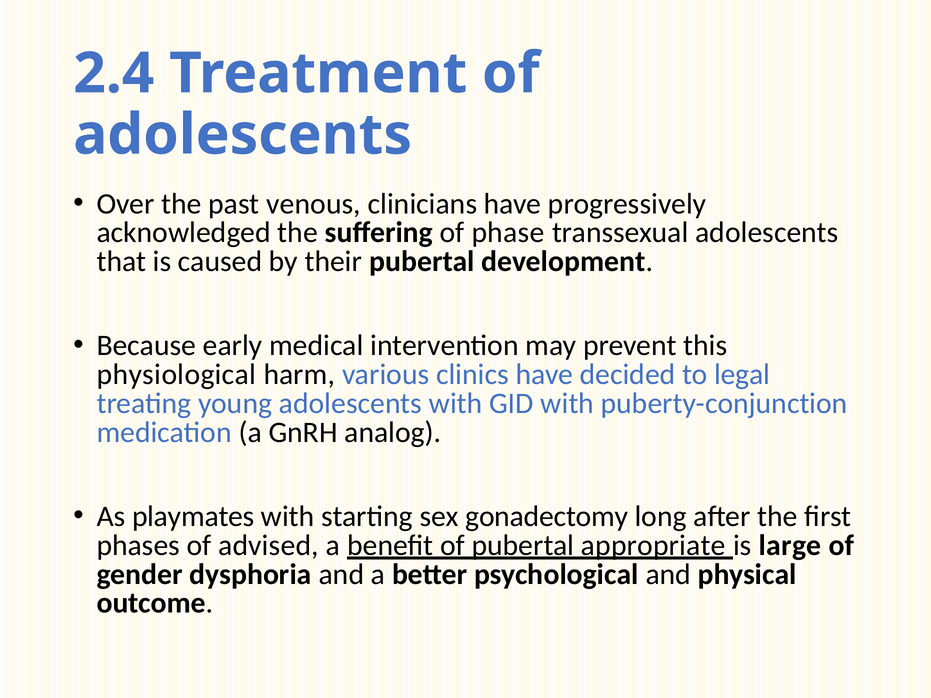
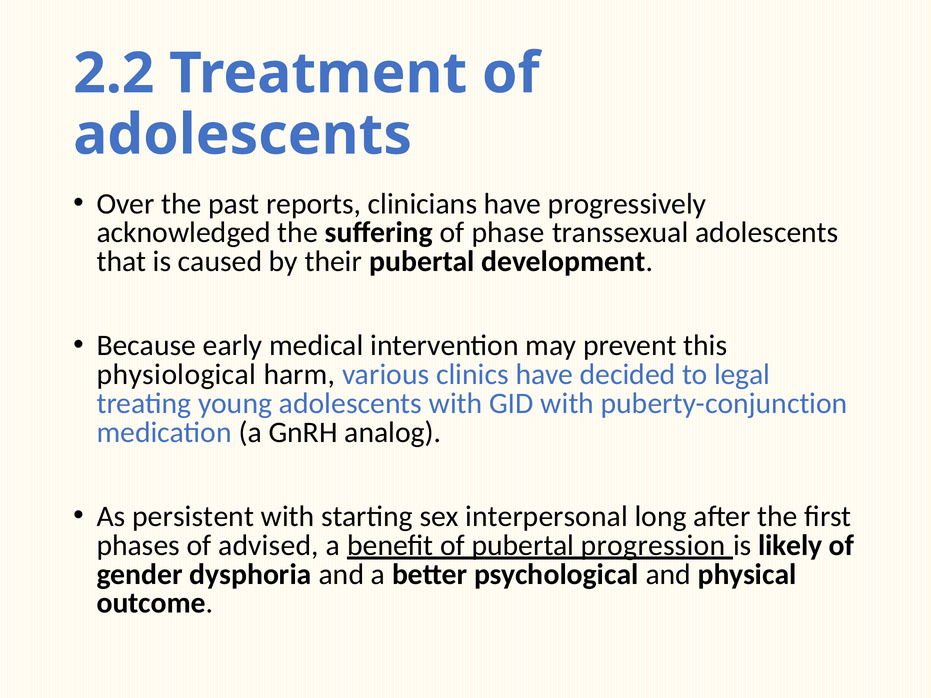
2.4: 2.4 -> 2.2 (114, 74)
venous: venous -> reports (314, 204)
playmates: playmates -> persistent (193, 517)
gonadectomy: gonadectomy -> interpersonal (547, 517)
appropriate: appropriate -> progression (653, 546)
large: large -> likely (790, 546)
